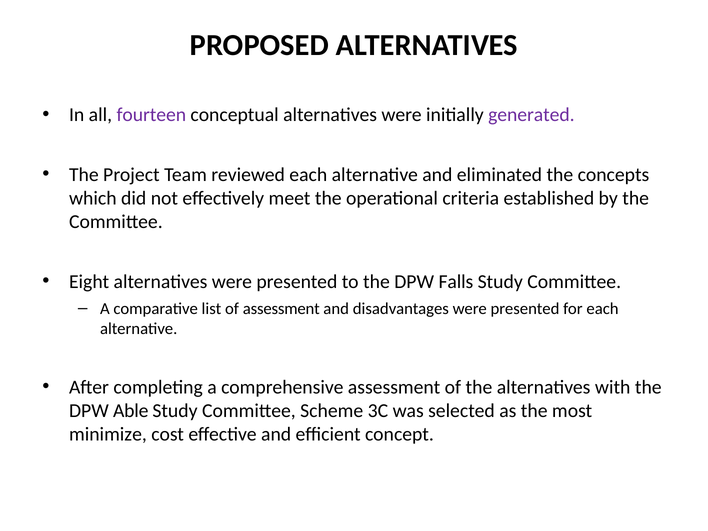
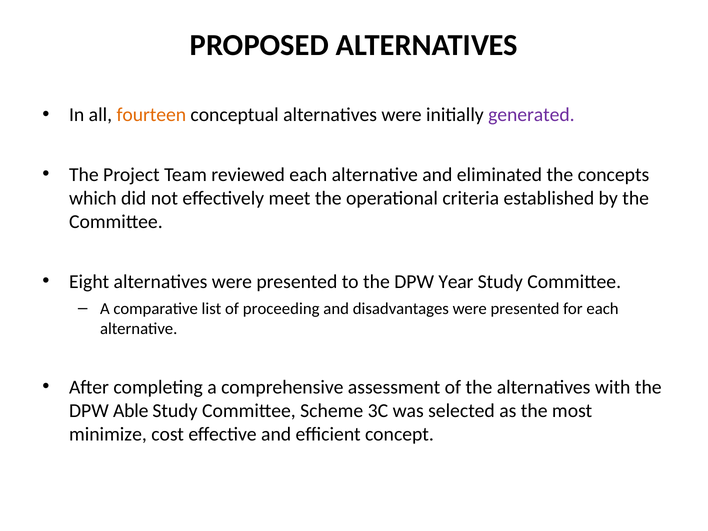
fourteen colour: purple -> orange (151, 115)
Falls: Falls -> Year (456, 282)
of assessment: assessment -> proceeding (281, 309)
